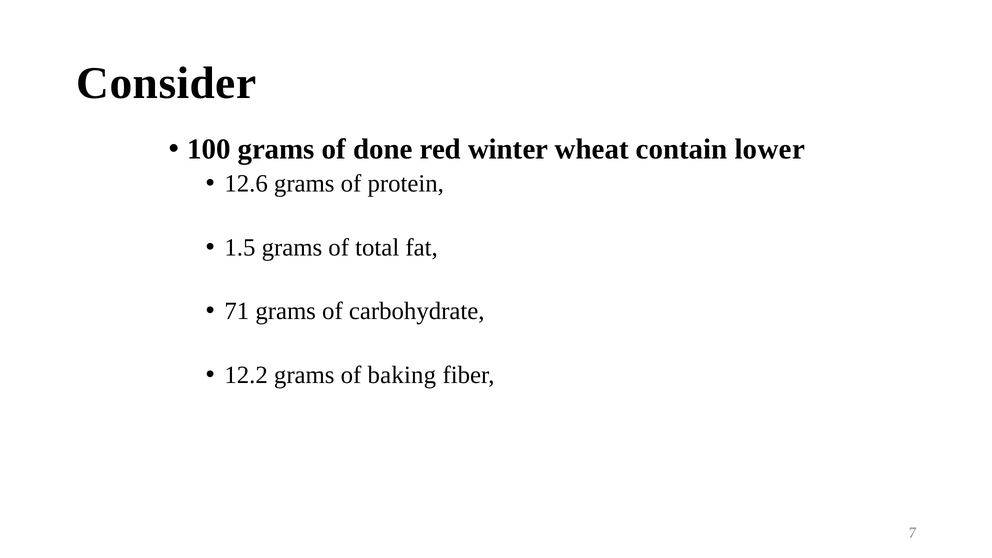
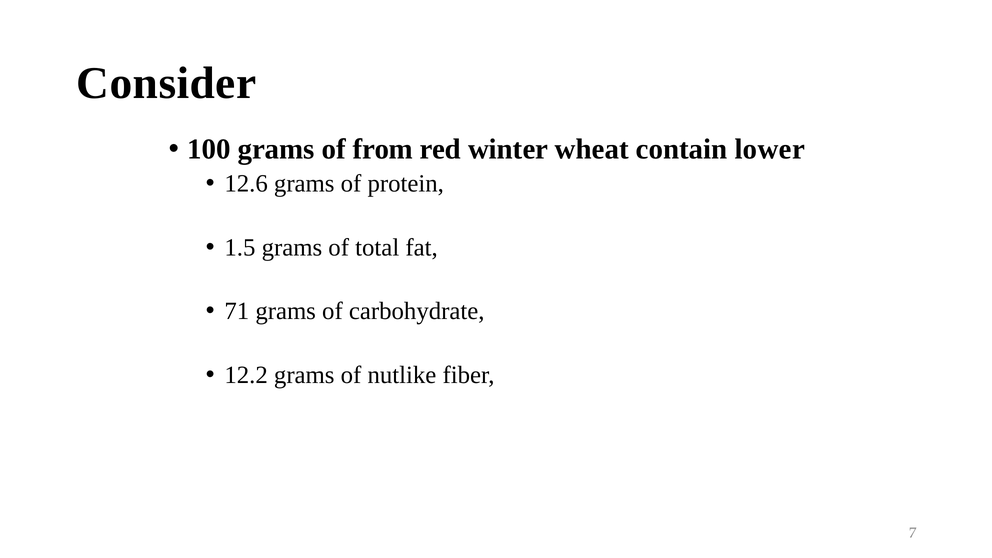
done: done -> from (383, 149)
baking: baking -> nutlike (402, 375)
